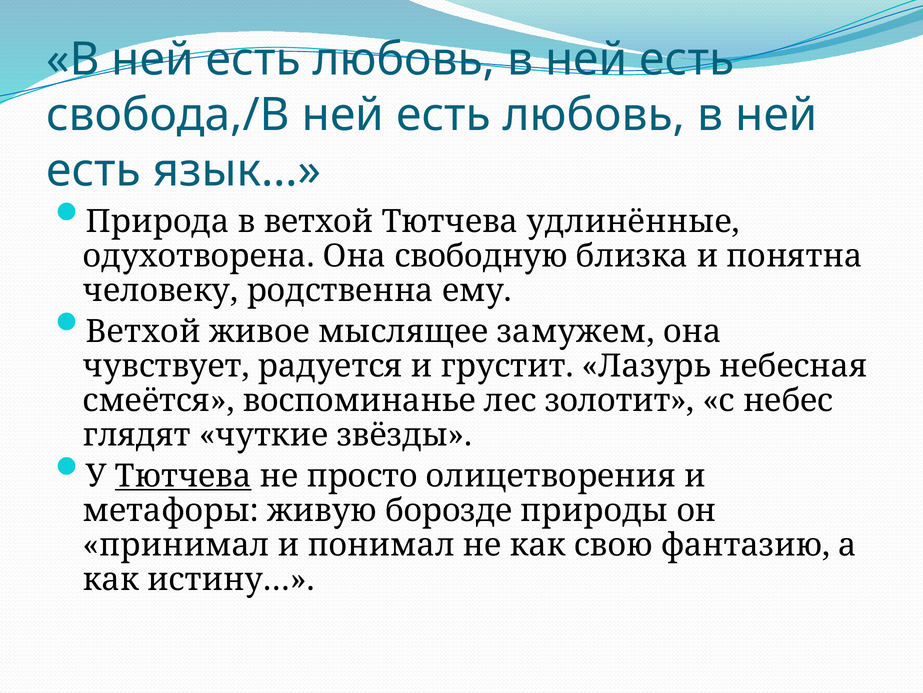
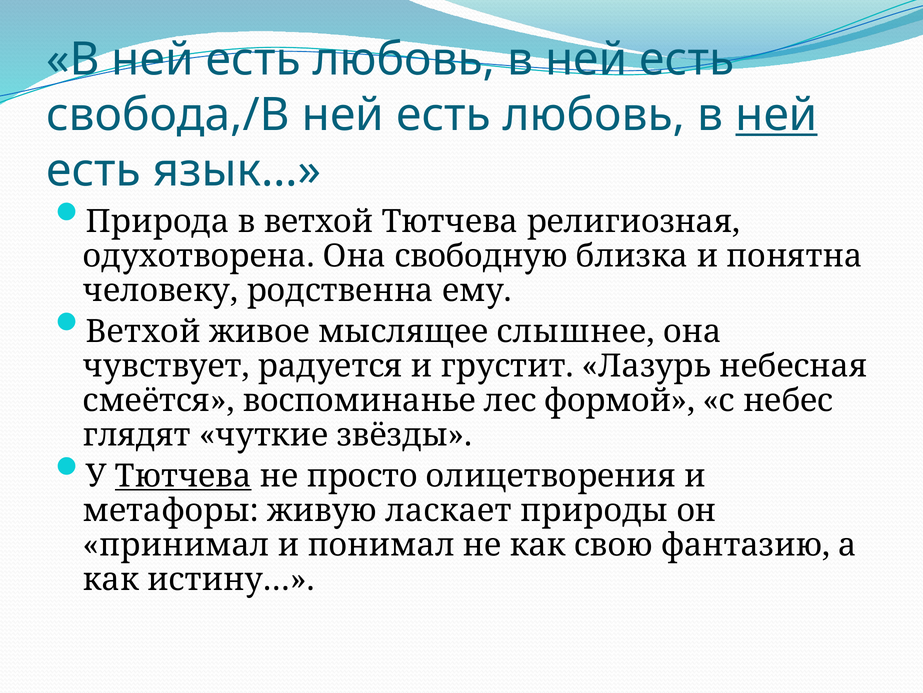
ней underline: none -> present (776, 115)
удлинённые: удлинённые -> религиозная (633, 221)
замужем: замужем -> слышнее (576, 331)
золотит: золотит -> формой (620, 400)
борозде: борозде -> ласкает (448, 510)
